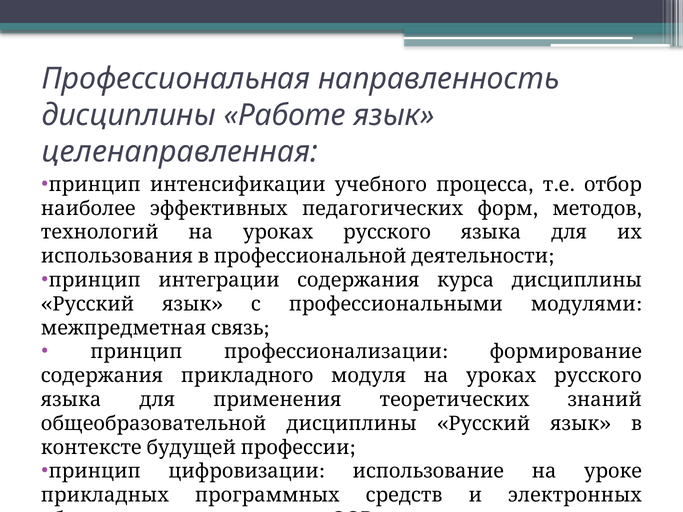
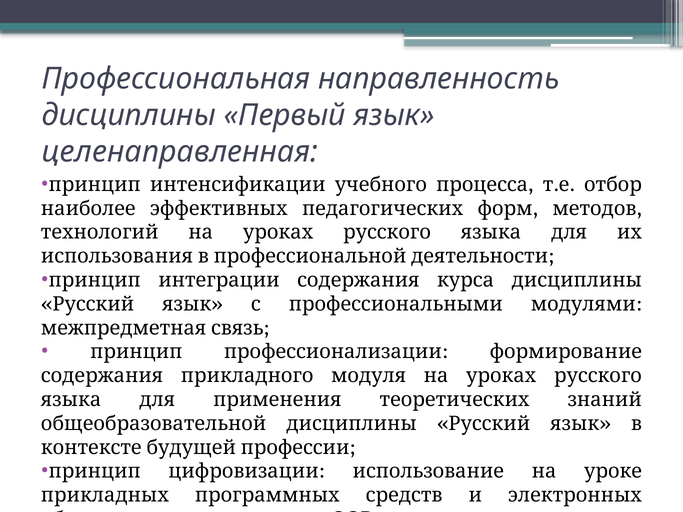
Работе: Работе -> Первый (285, 115)
